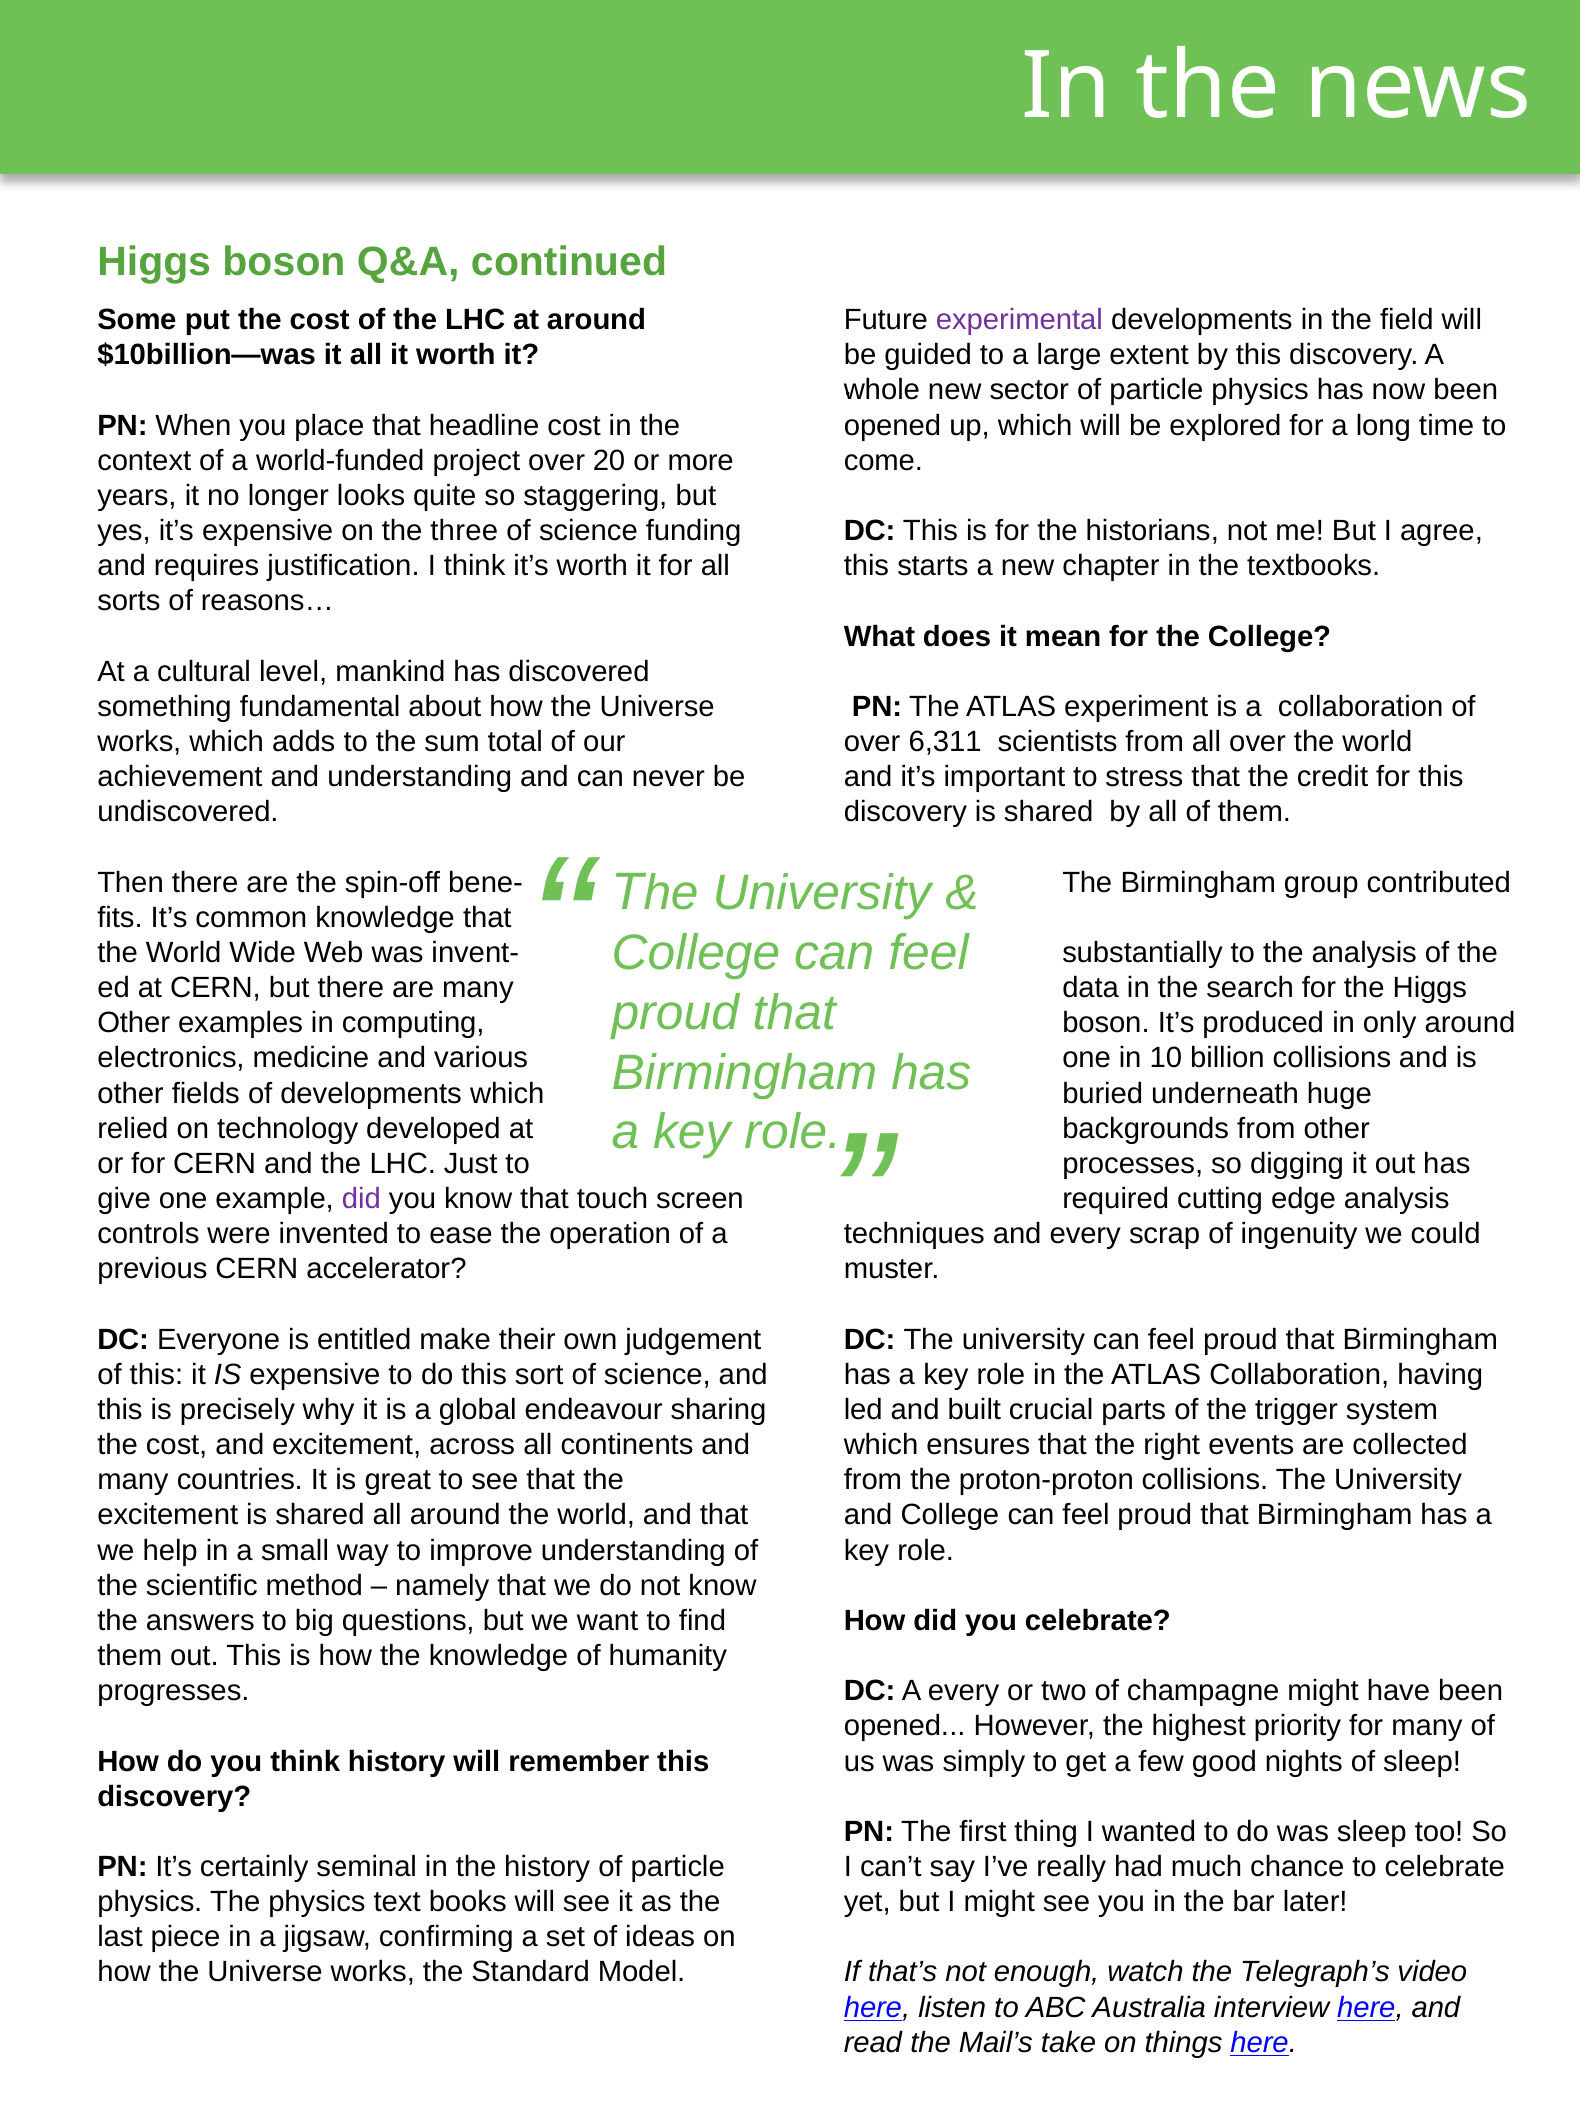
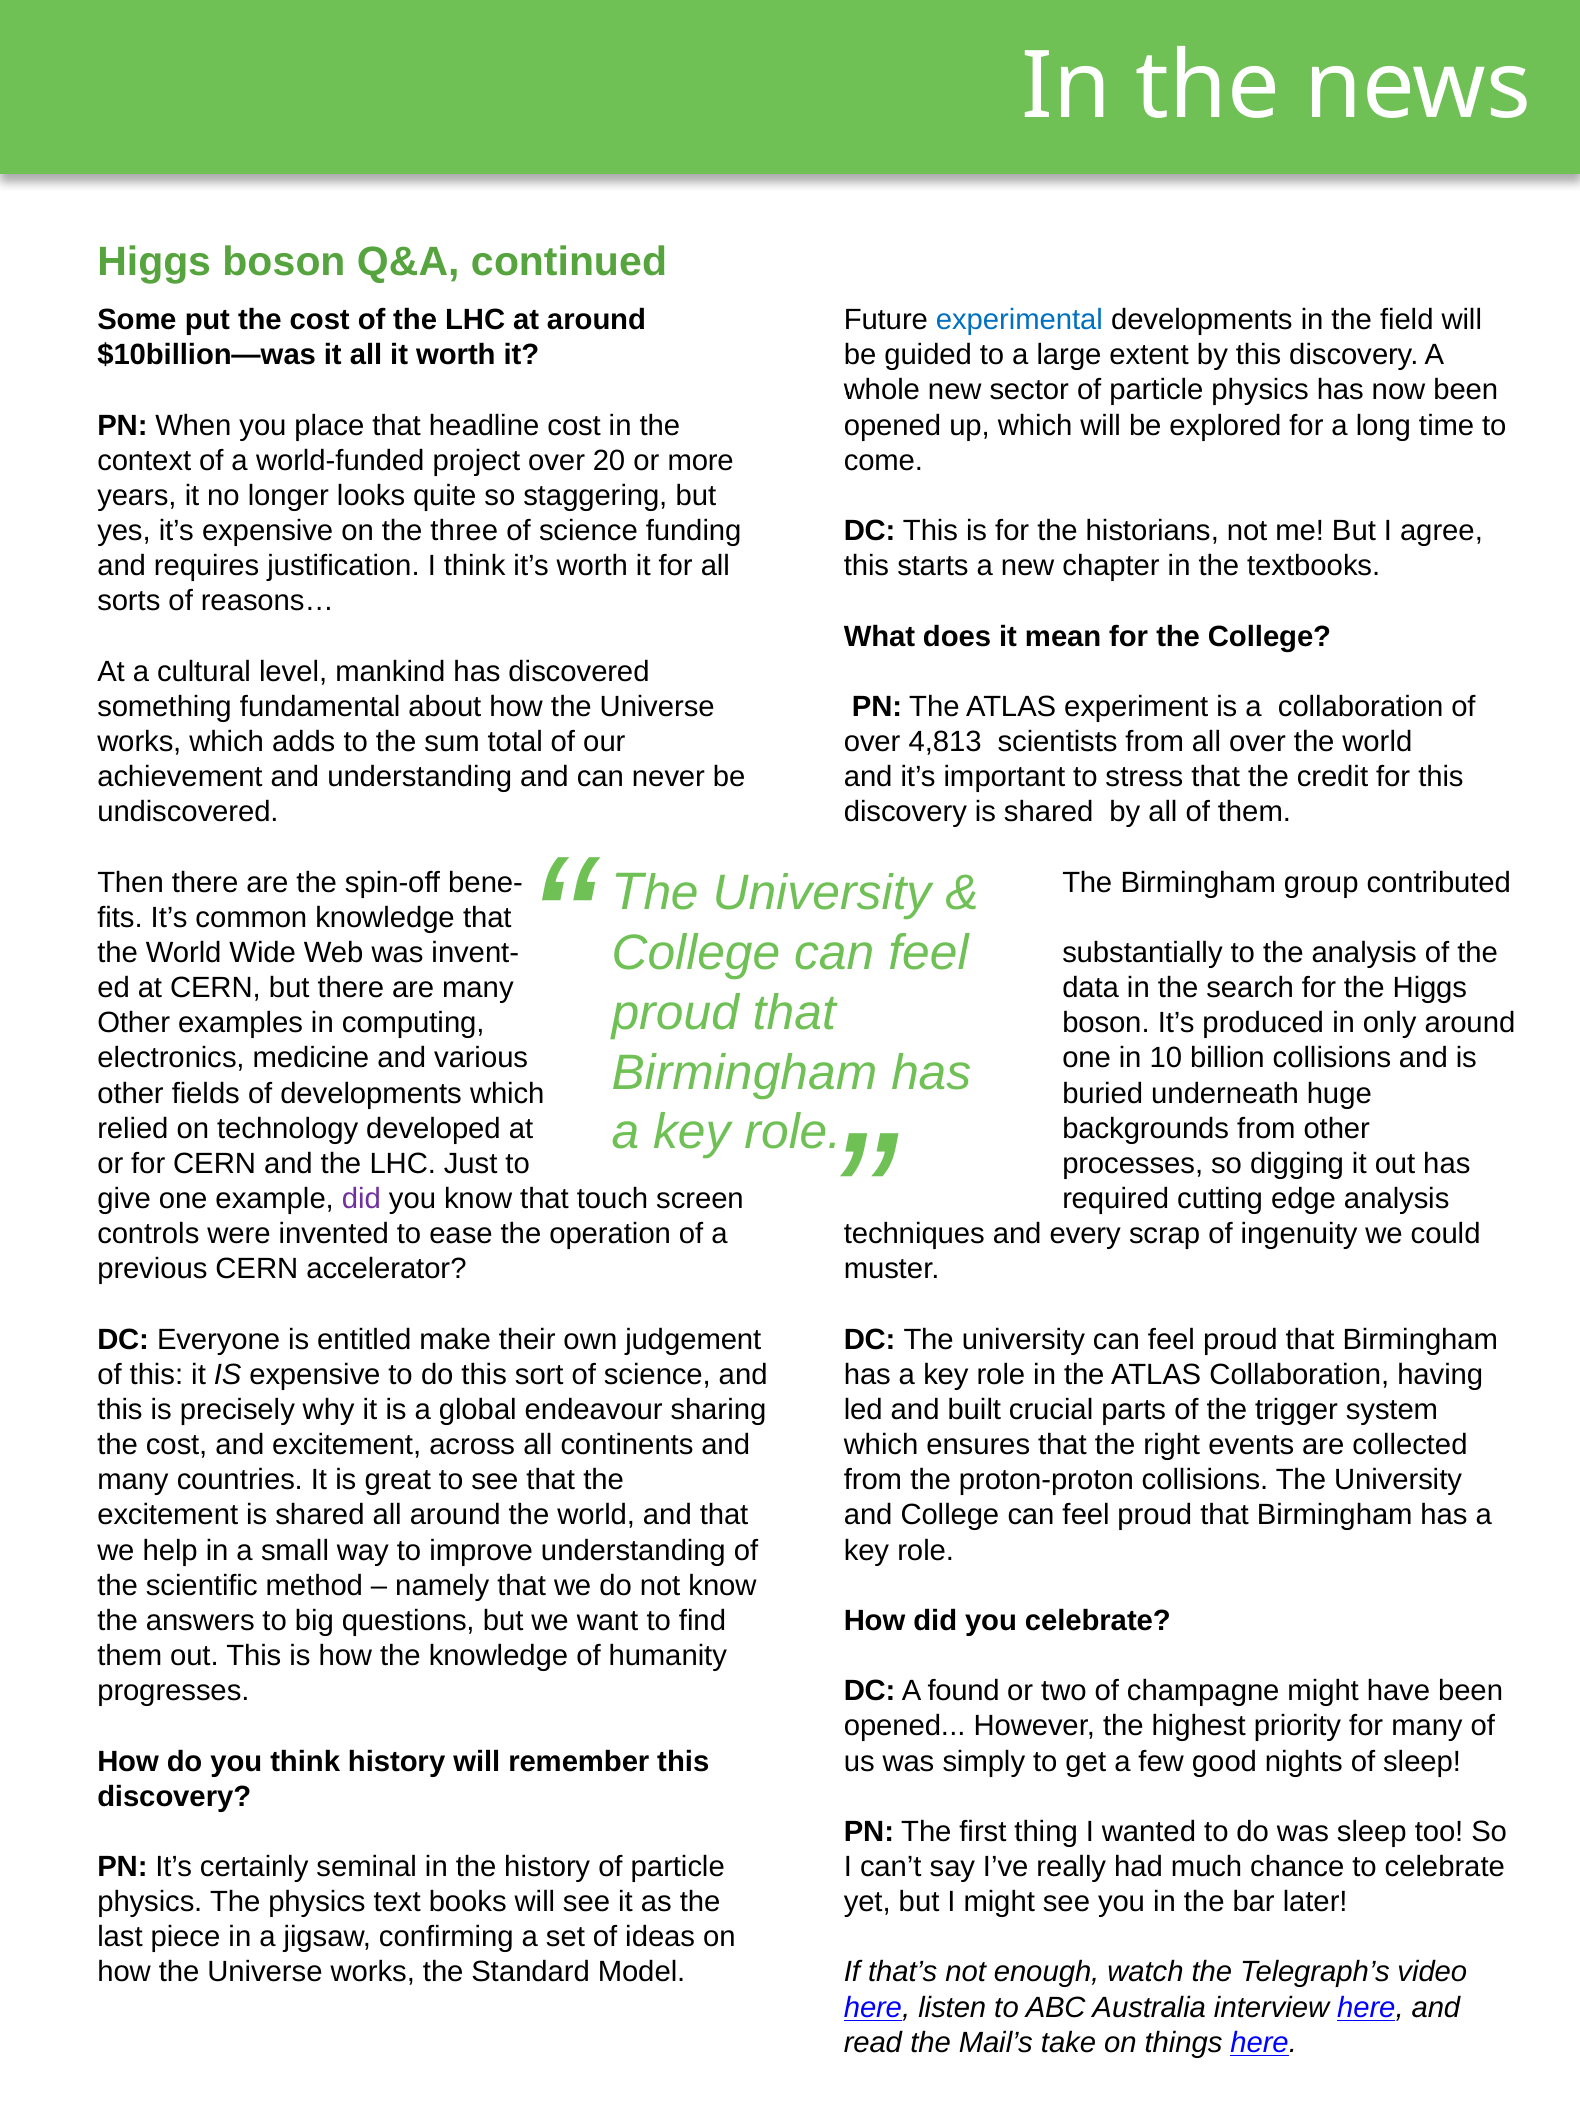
experimental colour: purple -> blue (1019, 320)
6,311: 6,311 -> 4,813 (945, 742)
A every: every -> found (964, 1692)
